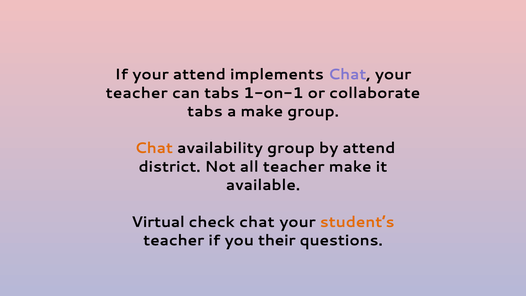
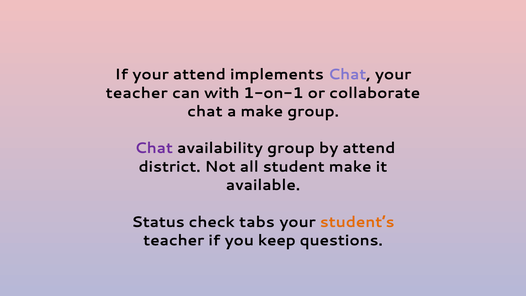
can tabs: tabs -> with (222, 93)
tabs: tabs -> chat (205, 111)
Chat colour: orange -> purple (154, 148)
all teacher: teacher -> student (294, 167)
Virtual: Virtual -> Status (158, 222)
check chat: chat -> tabs (257, 222)
their: their -> keep (277, 240)
